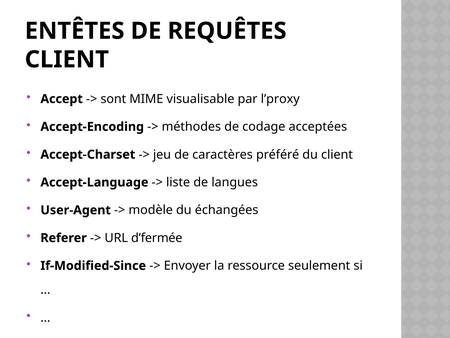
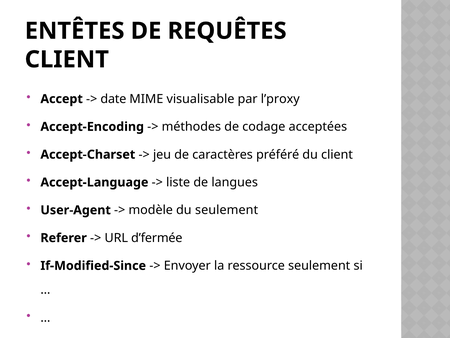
sont: sont -> date (113, 99)
du échangées: échangées -> seulement (227, 210)
